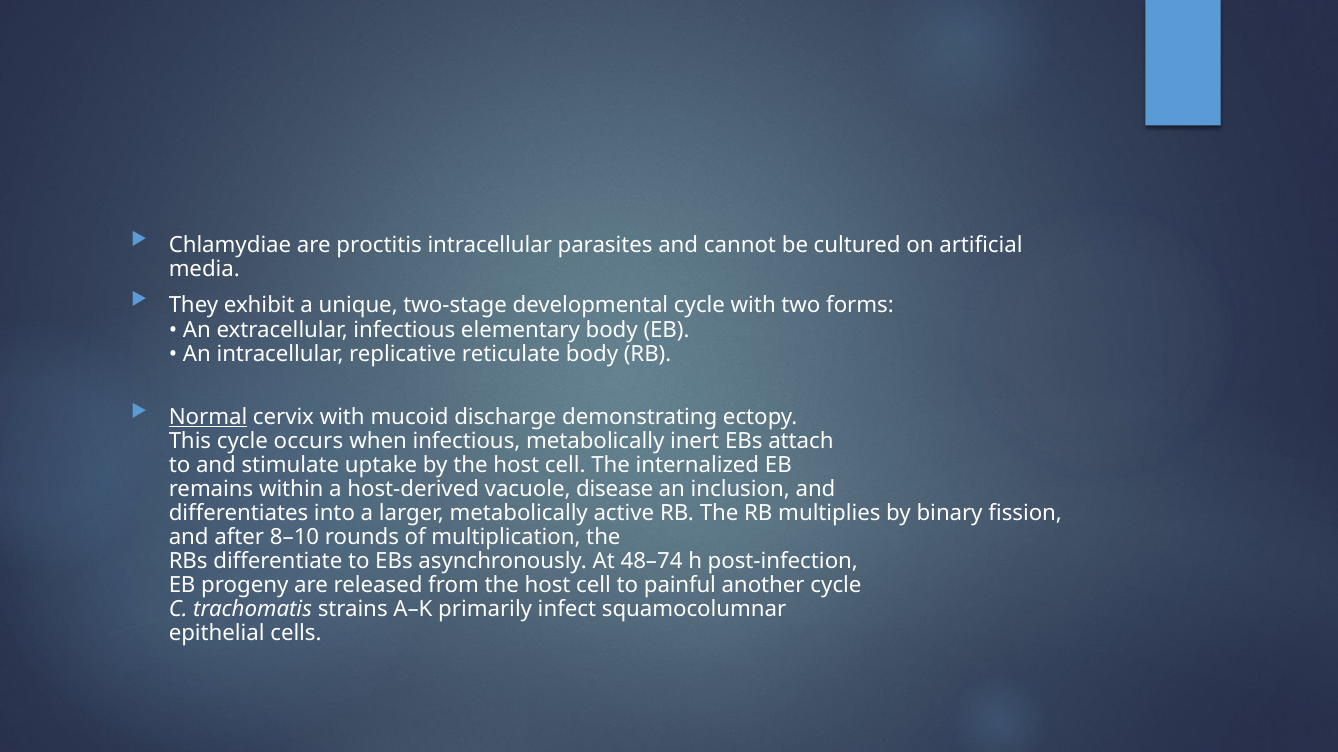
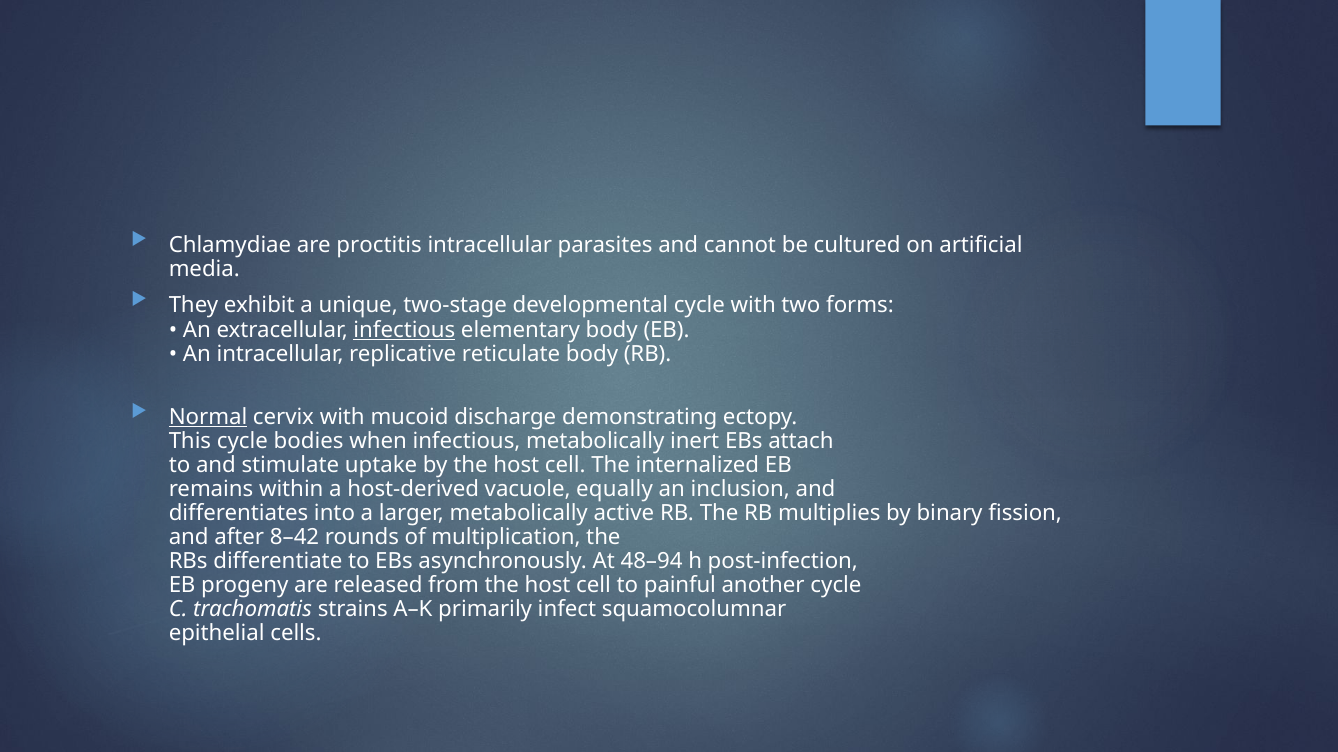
infectious underline: none -> present (404, 330)
occurs: occurs -> bodies (309, 441)
disease: disease -> equally (615, 490)
8–10: 8–10 -> 8–42 (295, 538)
48–74: 48–74 -> 48–94 (652, 562)
